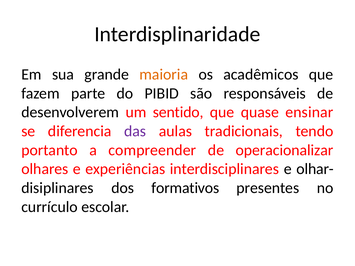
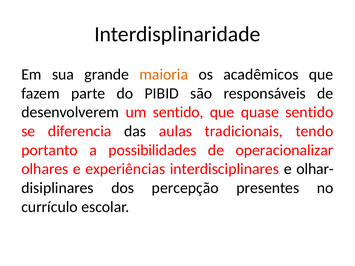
quase ensinar: ensinar -> sentido (309, 112)
das colour: purple -> black (135, 131)
compreender: compreender -> possibilidades (152, 150)
formativos: formativos -> percepção (185, 188)
